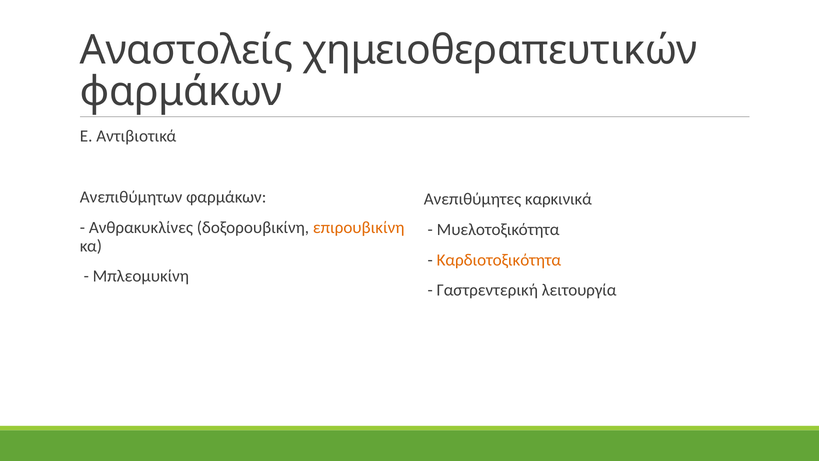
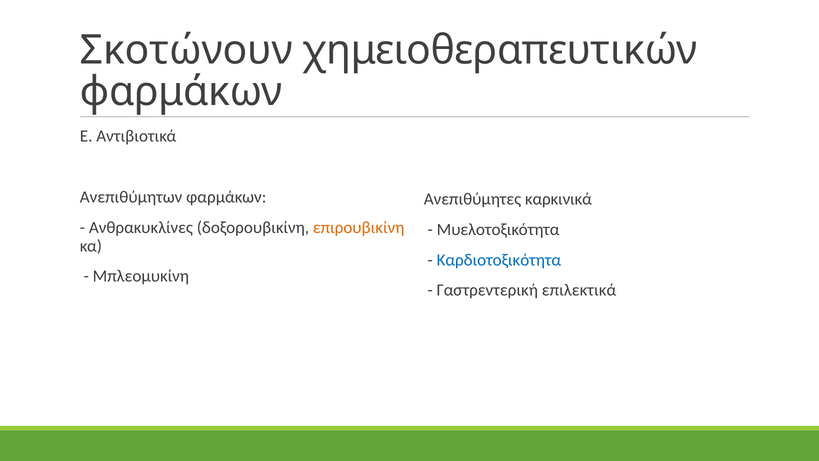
Αναστολείς: Αναστολείς -> Σκοτώνουν (186, 50)
Καρδιοτοξικότητα colour: orange -> blue (499, 260)
λειτουργία: λειτουργία -> επιλεκτικά (579, 290)
